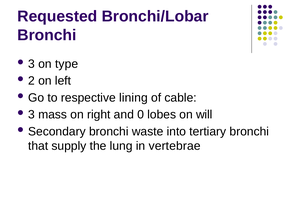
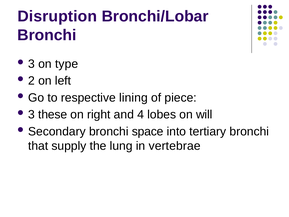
Requested: Requested -> Disruption (57, 16)
cable: cable -> piece (181, 98)
mass: mass -> these (53, 114)
0: 0 -> 4 (141, 114)
waste: waste -> space (148, 131)
